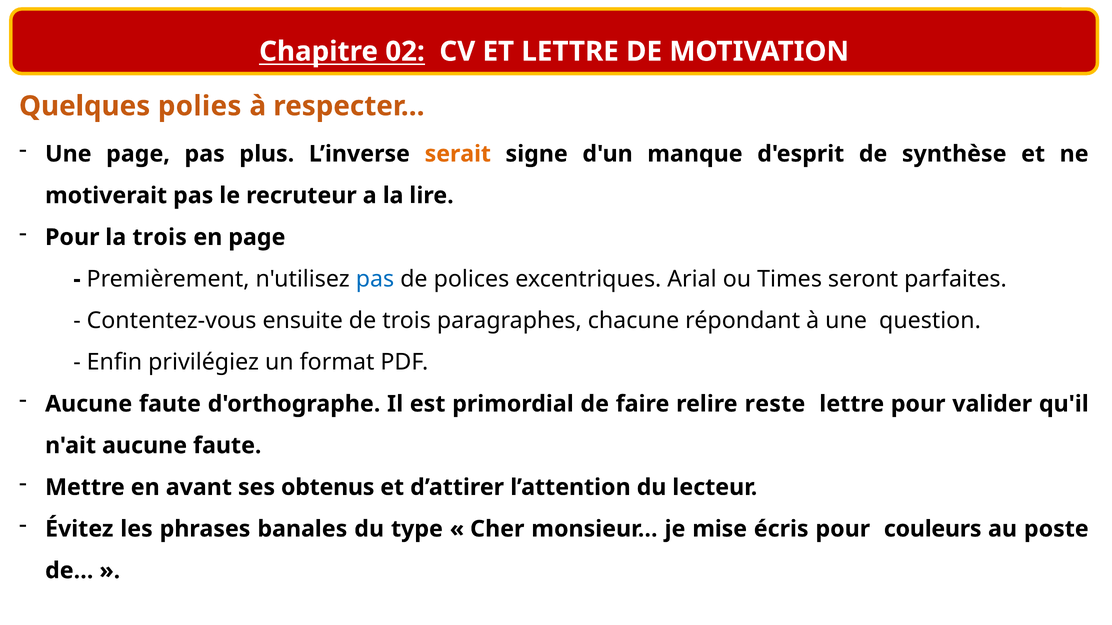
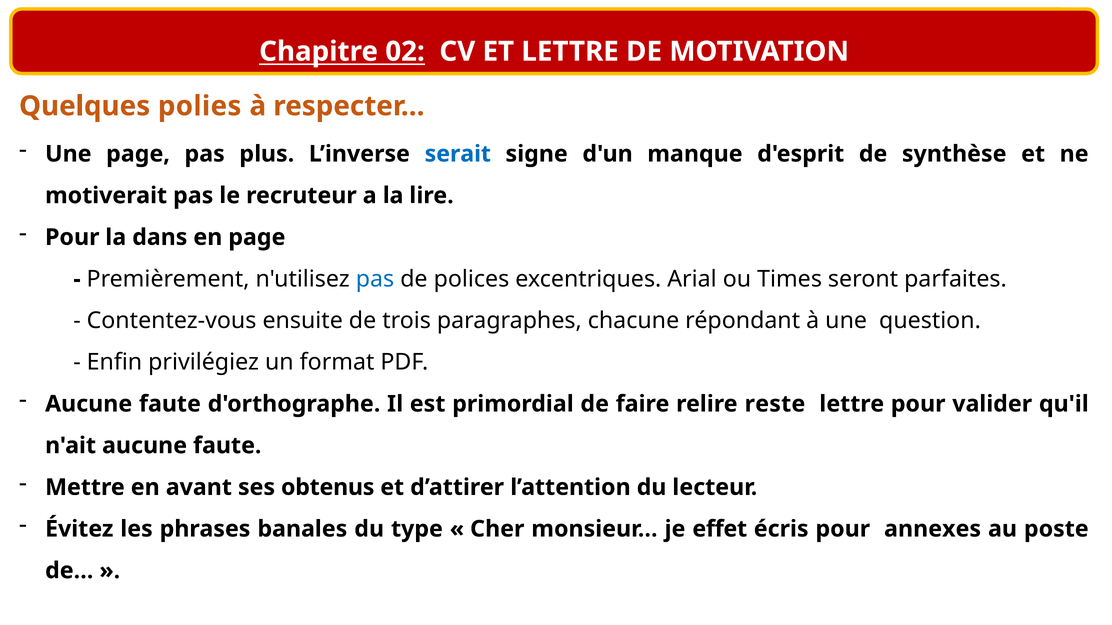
serait colour: orange -> blue (458, 154)
la trois: trois -> dans (160, 237)
mise: mise -> effet (720, 529)
couleurs: couleurs -> annexes (933, 529)
